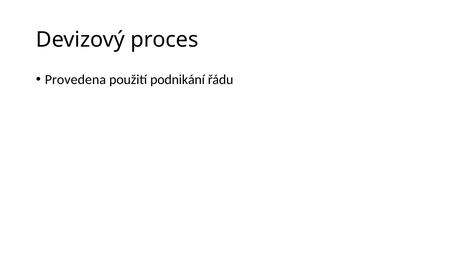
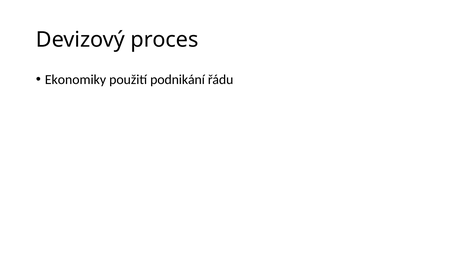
Provedena: Provedena -> Ekonomiky (75, 80)
